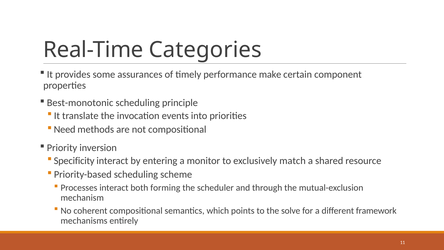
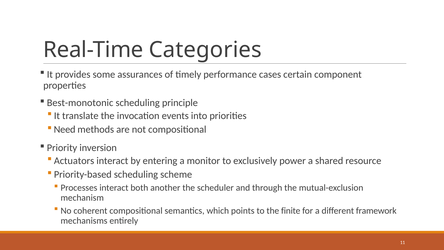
make: make -> cases (270, 74)
Specificity: Specificity -> Actuators (74, 161)
match: match -> power (293, 161)
forming: forming -> another (165, 188)
solve: solve -> finite (291, 210)
